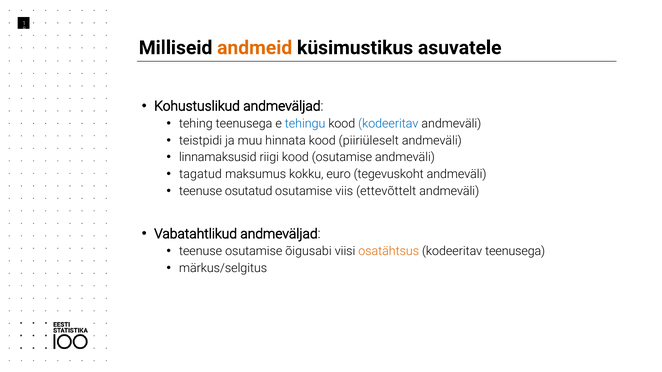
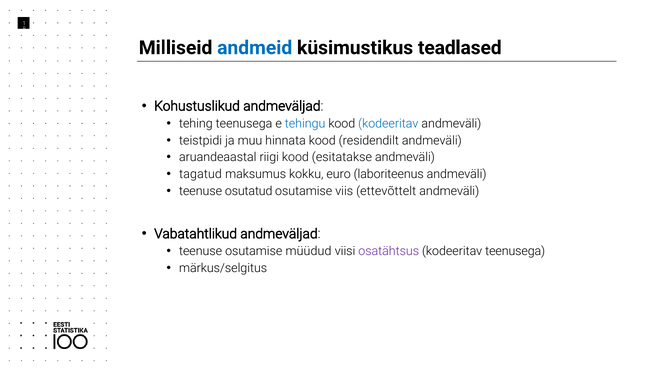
andmeid colour: orange -> blue (255, 48)
asuvatele: asuvatele -> teadlased (460, 48)
piiriüleselt: piiriüleselt -> residendilt (369, 141)
linnamaksusid: linnamaksusid -> aruandeaastal (218, 157)
kood osutamise: osutamise -> esitatakse (342, 157)
tegevuskoht: tegevuskoht -> laboriteenus (389, 174)
õigusabi: õigusabi -> müüdud (308, 252)
osatähtsus colour: orange -> purple (389, 252)
